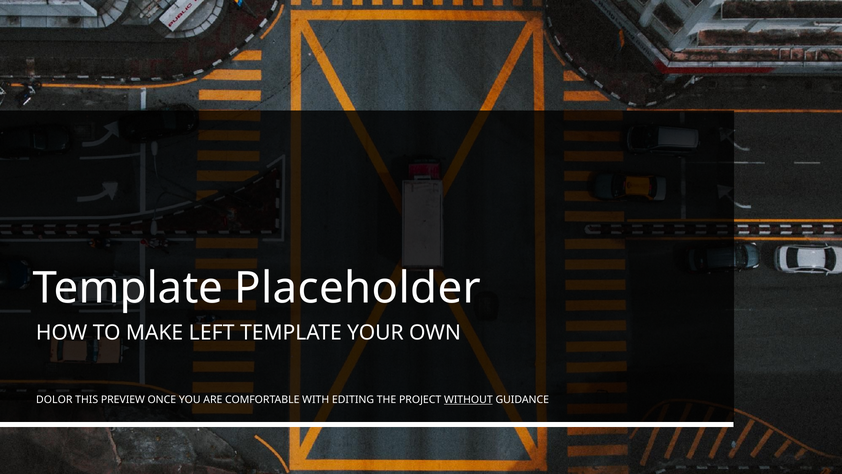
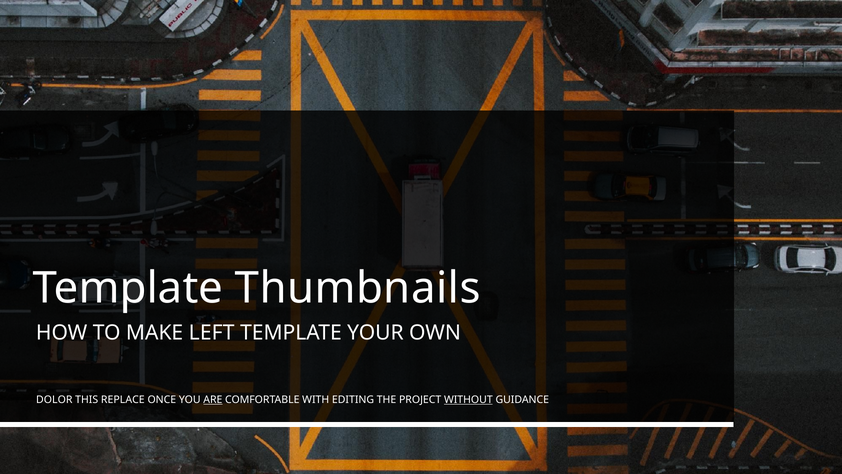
Placeholder: Placeholder -> Thumbnails (358, 288)
PREVIEW: PREVIEW -> REPLACE (123, 399)
ARE underline: none -> present (213, 399)
